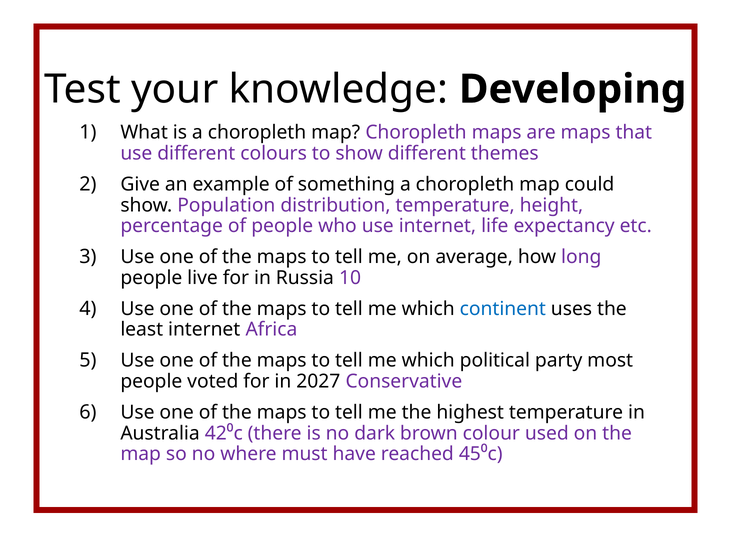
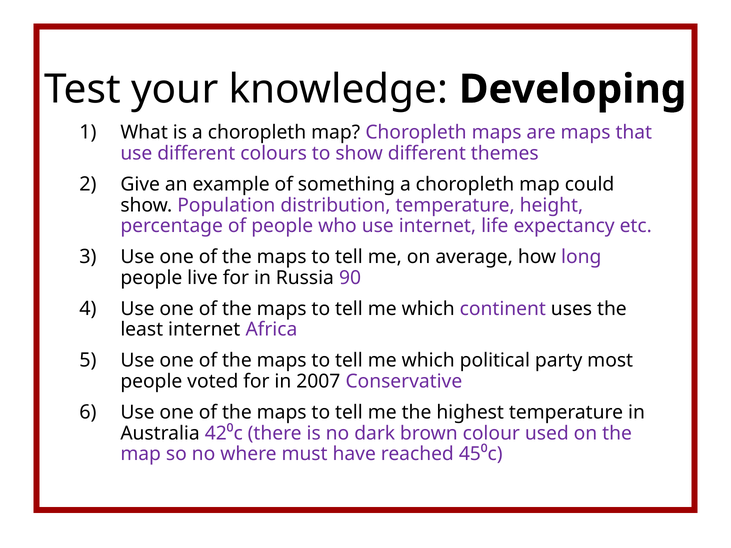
10: 10 -> 90 (350, 278)
continent colour: blue -> purple (503, 309)
2027: 2027 -> 2007 (318, 382)
